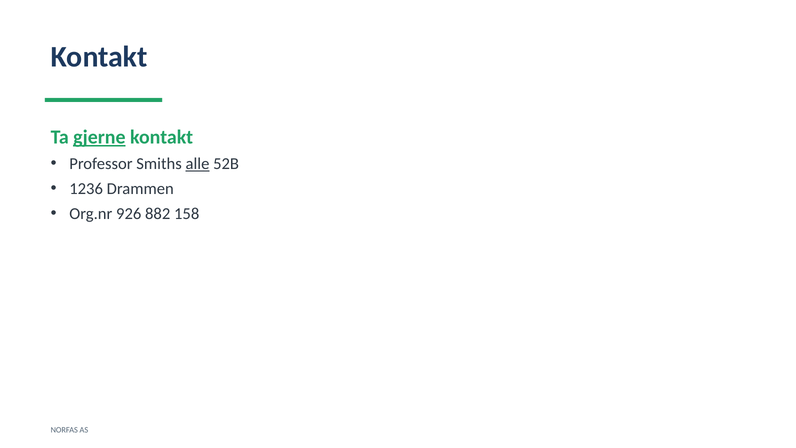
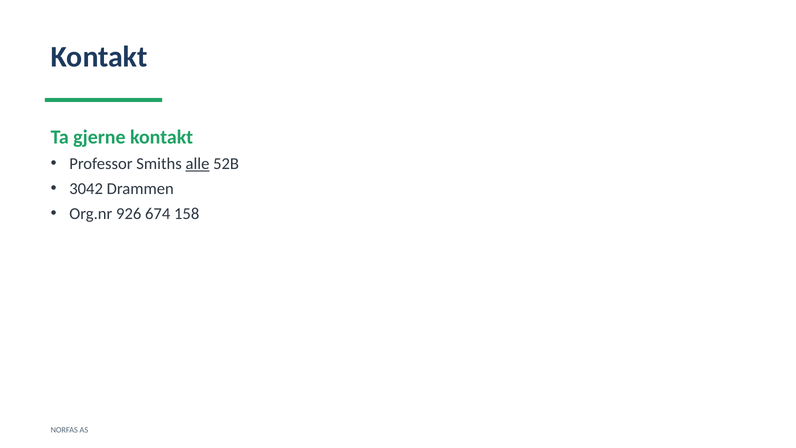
gjerne underline: present -> none (99, 137)
1236: 1236 -> 3042 (86, 189)
882: 882 -> 674 (158, 213)
